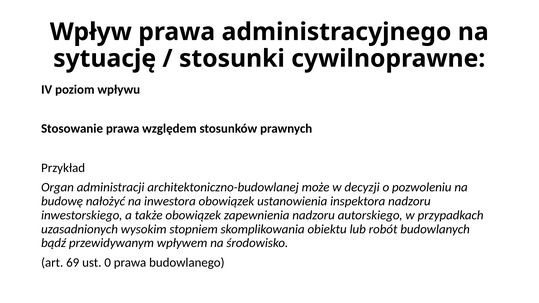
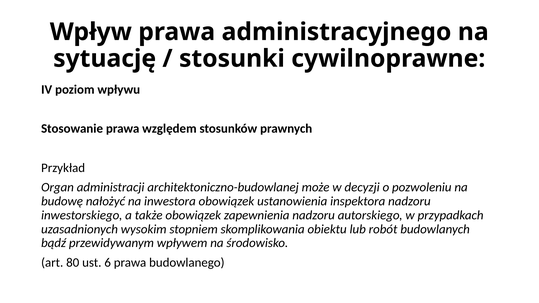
69: 69 -> 80 (73, 263)
0: 0 -> 6 (108, 263)
